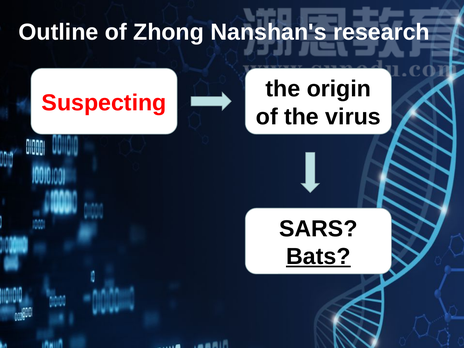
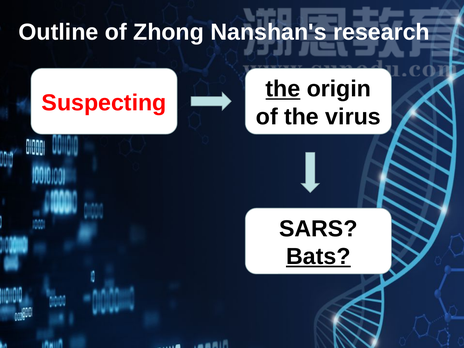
the underline: none -> present (283, 89)
